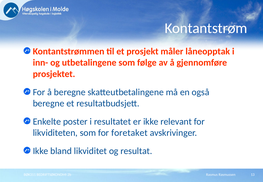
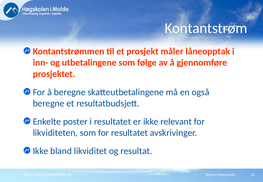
for foretaket: foretaket -> resultatet (130, 133)
